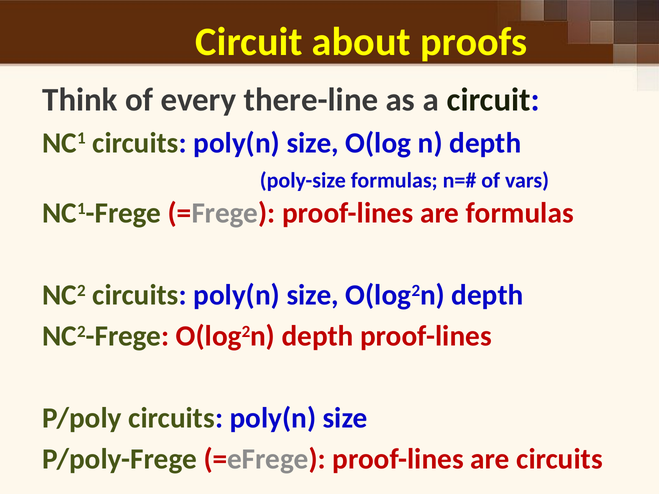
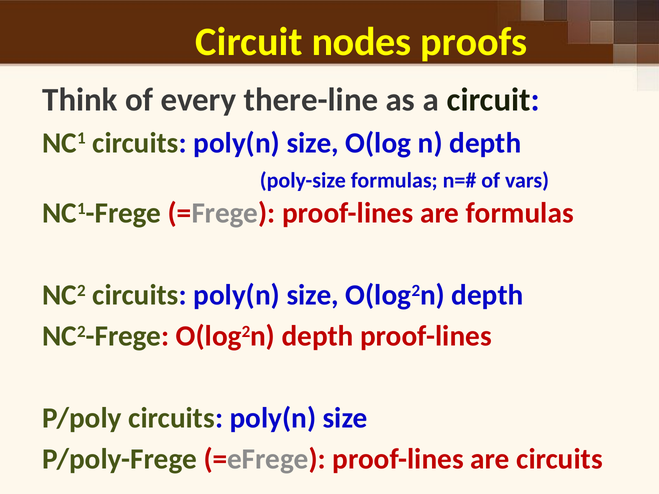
about: about -> nodes (362, 42)
